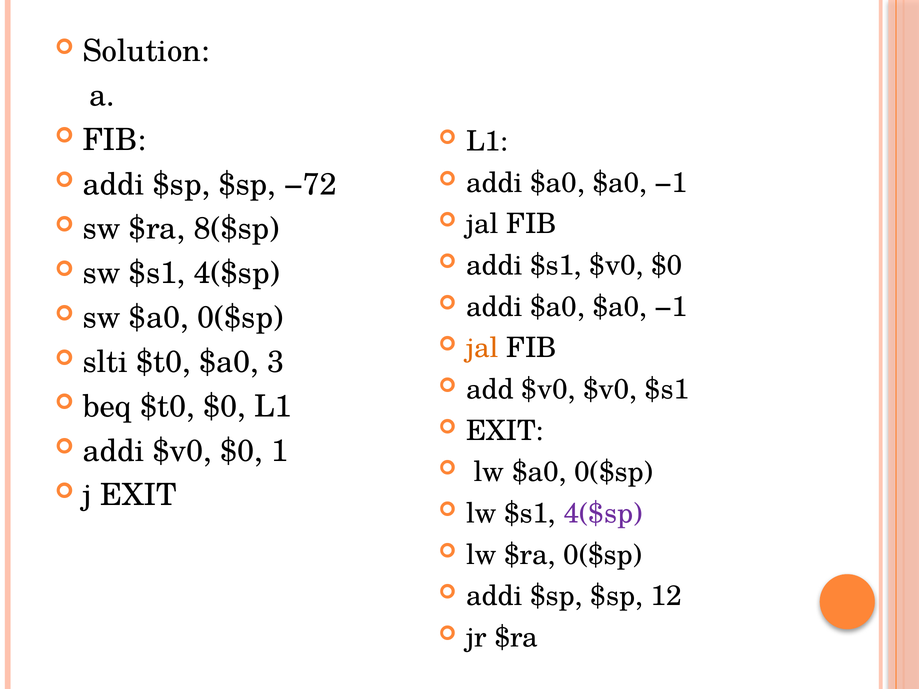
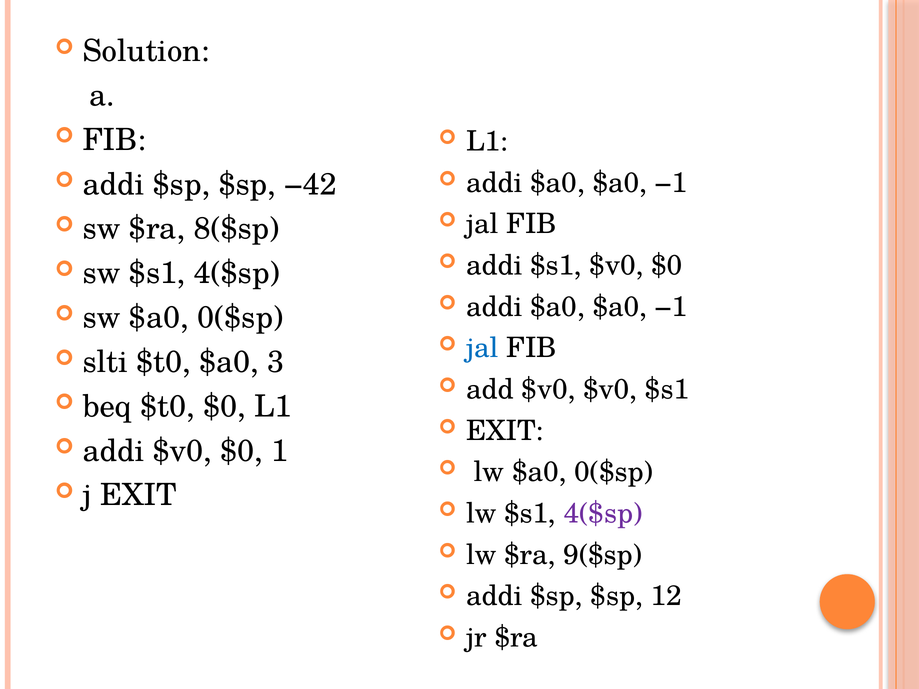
−72: −72 -> −42 (311, 185)
jal colour: orange -> blue (482, 348)
$ra 0($sp: 0($sp -> 9($sp (603, 555)
